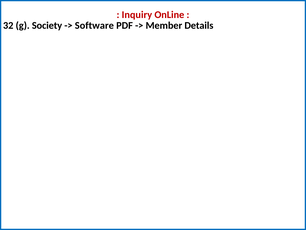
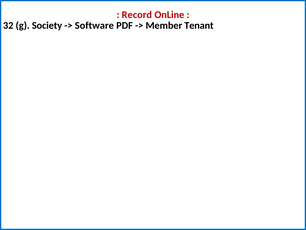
Inquiry: Inquiry -> Record (137, 15)
Details: Details -> Tenant (199, 25)
